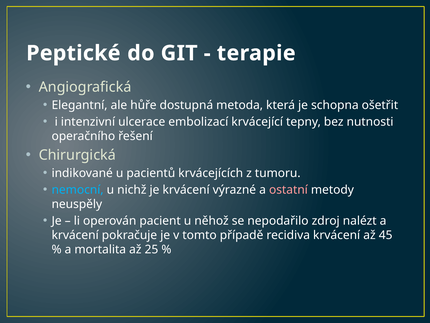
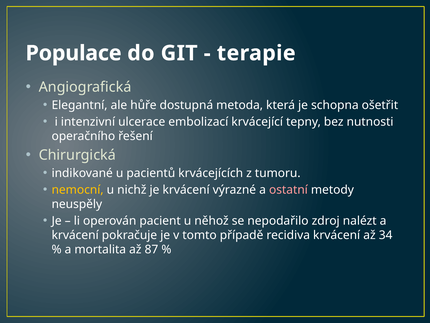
Peptické: Peptické -> Populace (74, 53)
nemocní colour: light blue -> yellow (78, 190)
45: 45 -> 34 (386, 235)
25: 25 -> 87 (151, 249)
